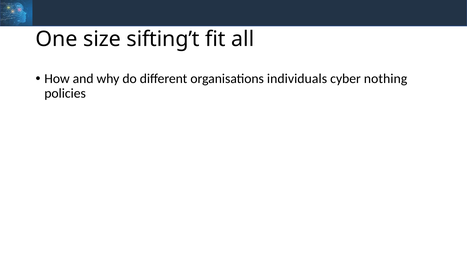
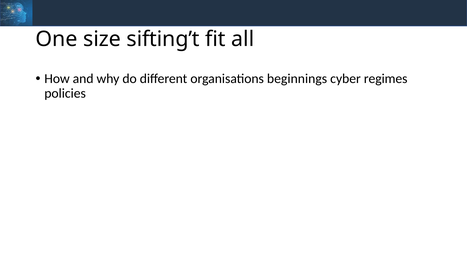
individuals: individuals -> beginnings (297, 79)
nothing: nothing -> regimes (386, 79)
